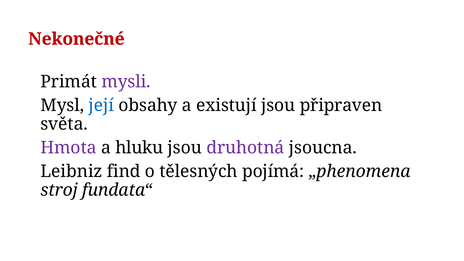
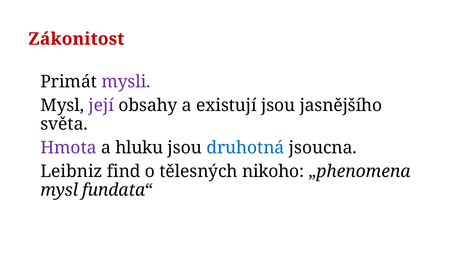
Nekonečné: Nekonečné -> Zákonitost (76, 39)
její colour: blue -> purple (101, 105)
připraven: připraven -> jasnějšího (341, 105)
druhotná colour: purple -> blue (245, 148)
pojímá: pojímá -> nikoho (273, 171)
stroj: stroj -> mysl (59, 190)
